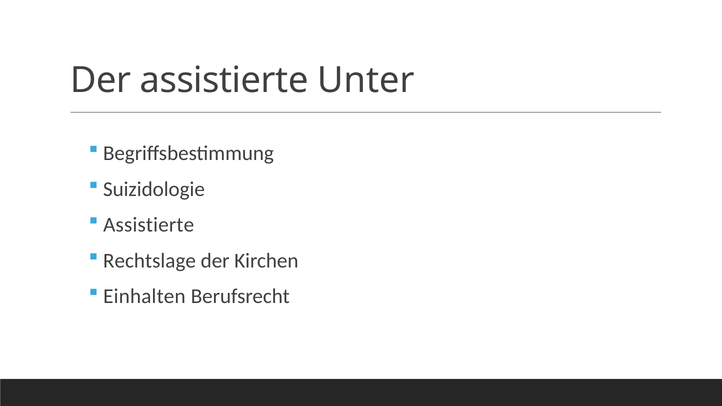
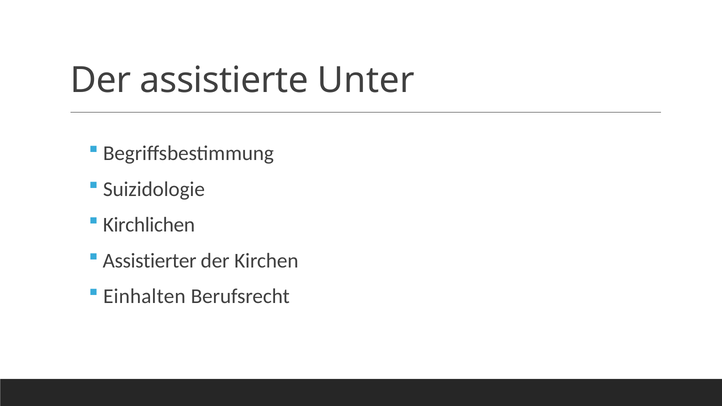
Assistierte: Assistierte -> Kirchlichen (149, 225)
Rechtslage: Rechtslage -> Assistierter (150, 261)
